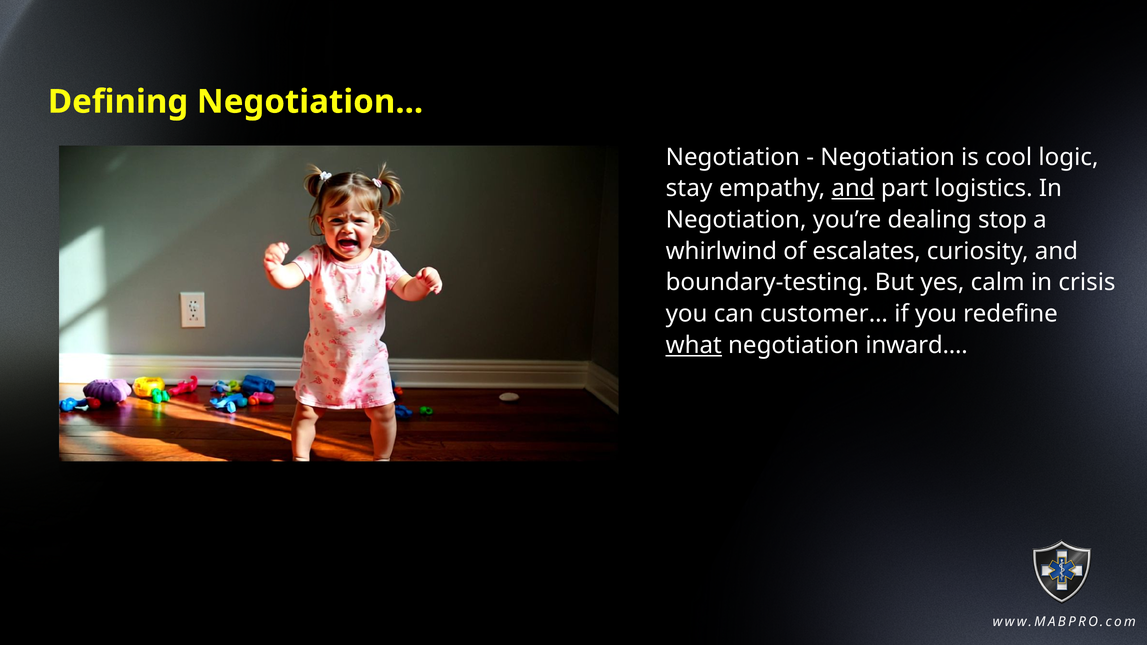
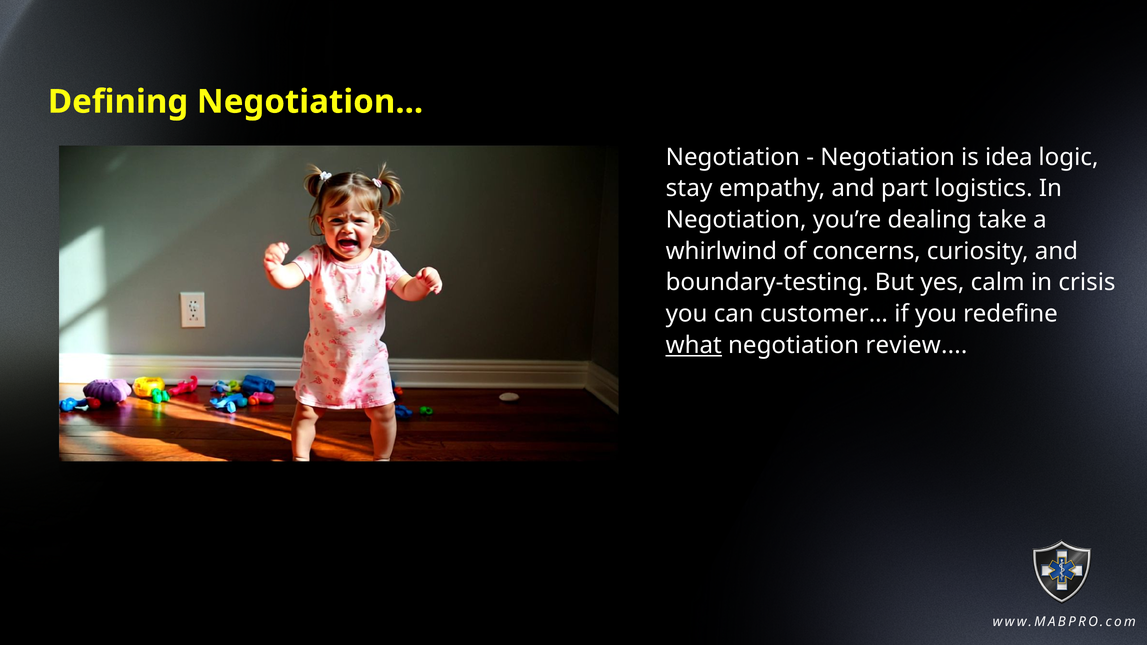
cool: cool -> idea (1009, 157)
and underline: present -> none (853, 188)
stop: stop -> take (1002, 220)
escalates: escalates -> concerns (867, 251)
inward: inward -> review (916, 345)
